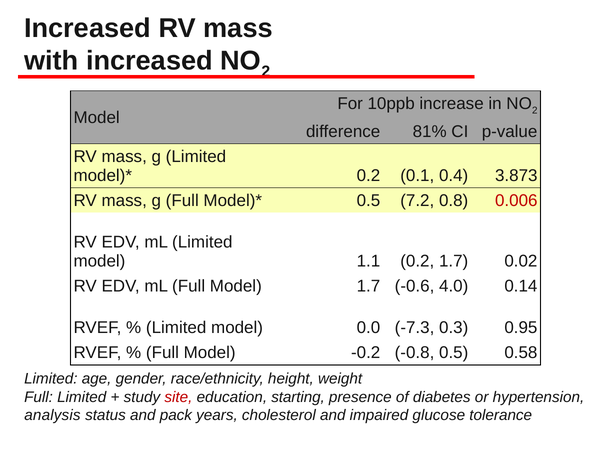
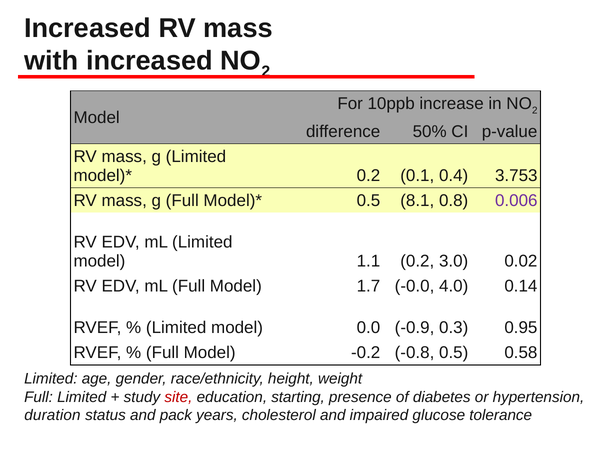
81%: 81% -> 50% (430, 132)
3.873: 3.873 -> 3.753 (516, 176)
7.2: 7.2 -> 8.1 (417, 201)
0.006 colour: red -> purple (516, 201)
0.2 1.7: 1.7 -> 3.0 (454, 261)
-0.6: -0.6 -> -0.0 (415, 286)
-7.3: -7.3 -> -0.9 (415, 328)
analysis: analysis -> duration (52, 416)
